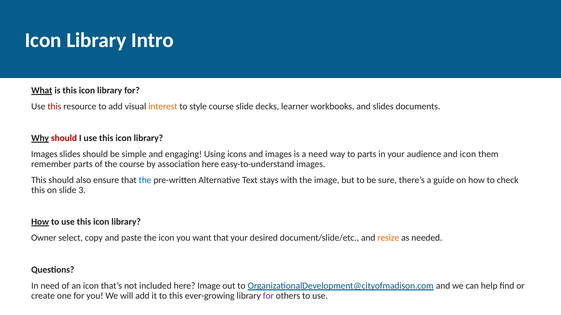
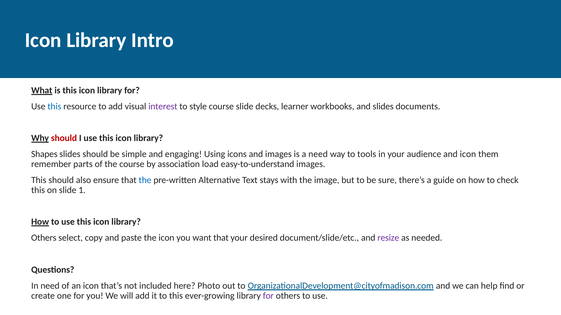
this colour: red -> blue (54, 106)
interest colour: orange -> purple (163, 106)
Images: Images -> Shapes (44, 154)
to parts: parts -> tools (367, 154)
association here: here -> load (210, 164)
3: 3 -> 1 (82, 190)
Owner: Owner -> Others (44, 238)
resize colour: orange -> purple (388, 238)
here Image: Image -> Photo (209, 286)
